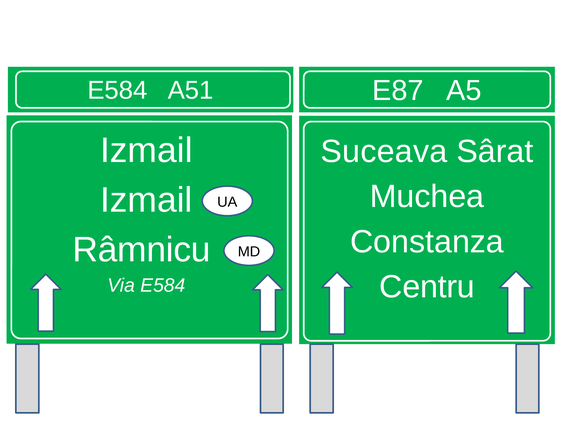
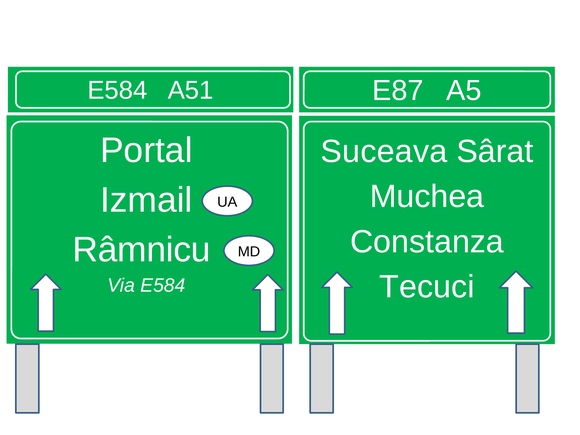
Izmail: Izmail -> Portal (146, 151)
Centru: Centru -> Tecuci (427, 287)
